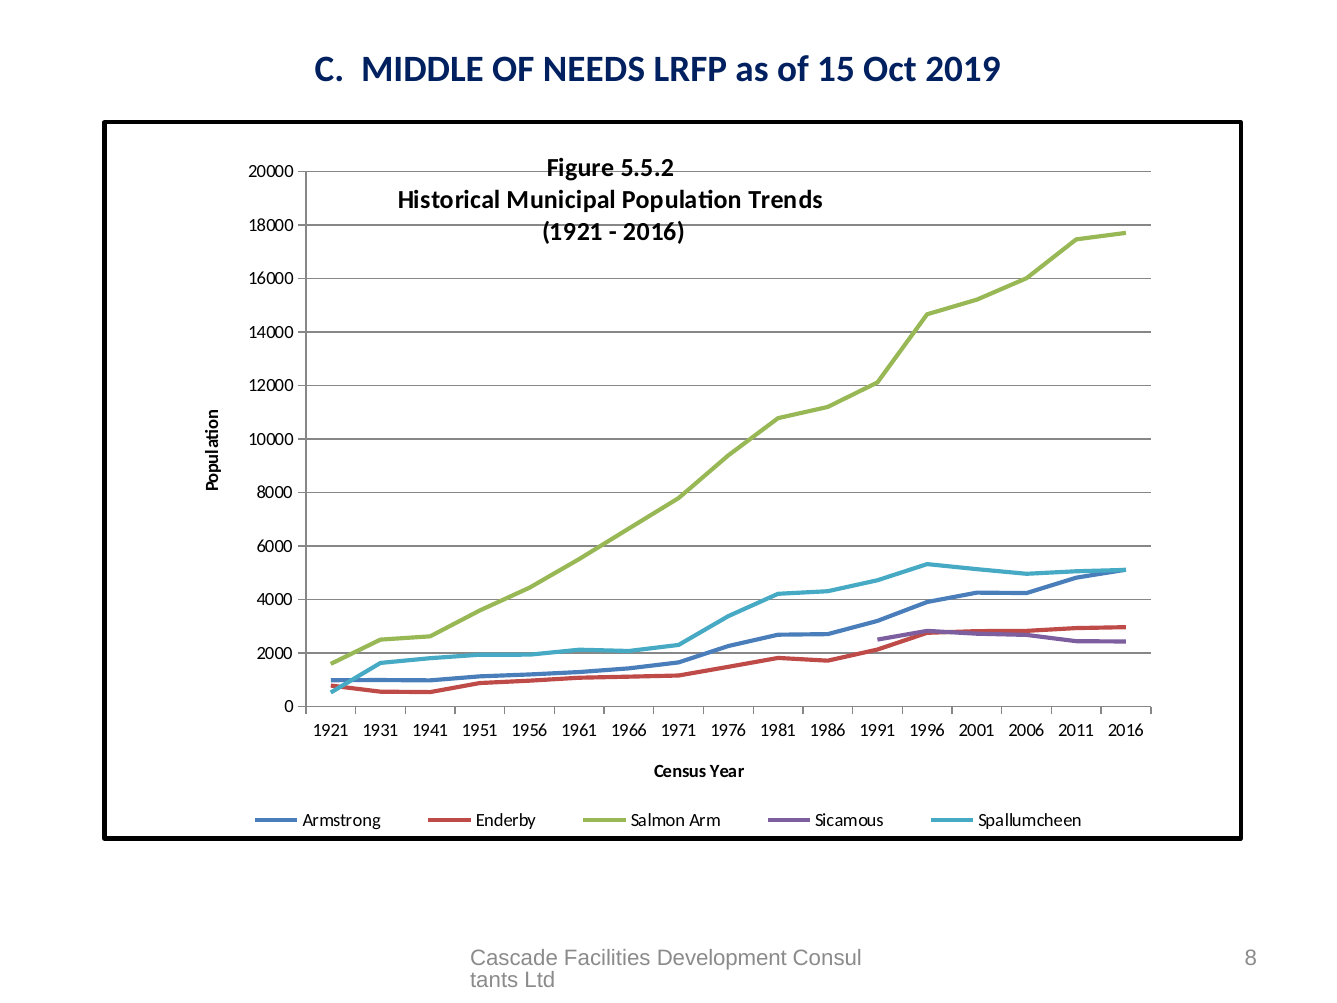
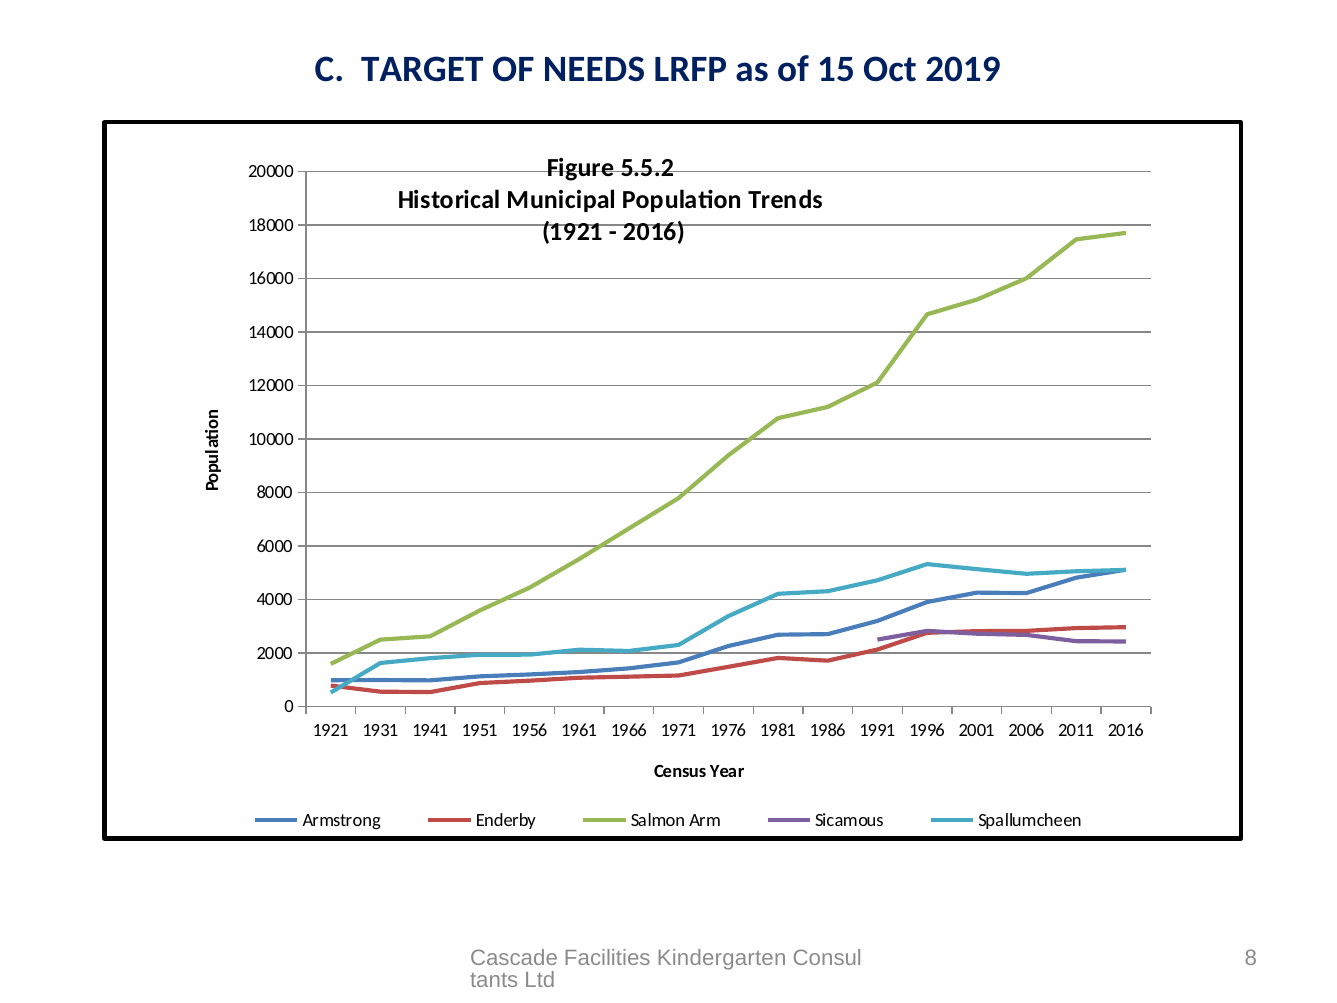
MIDDLE: MIDDLE -> TARGET (422, 69)
Development: Development -> Kindergarten (722, 958)
